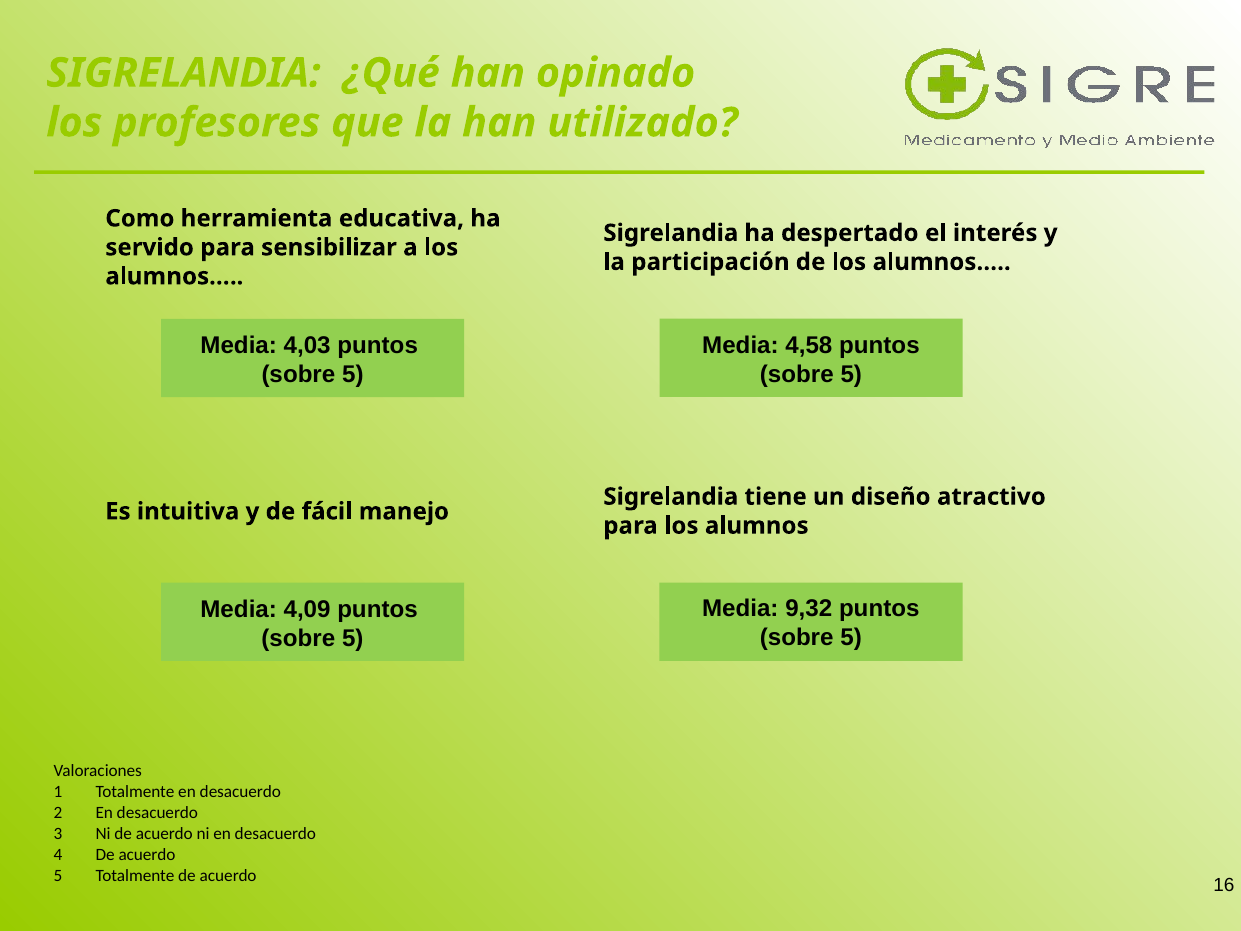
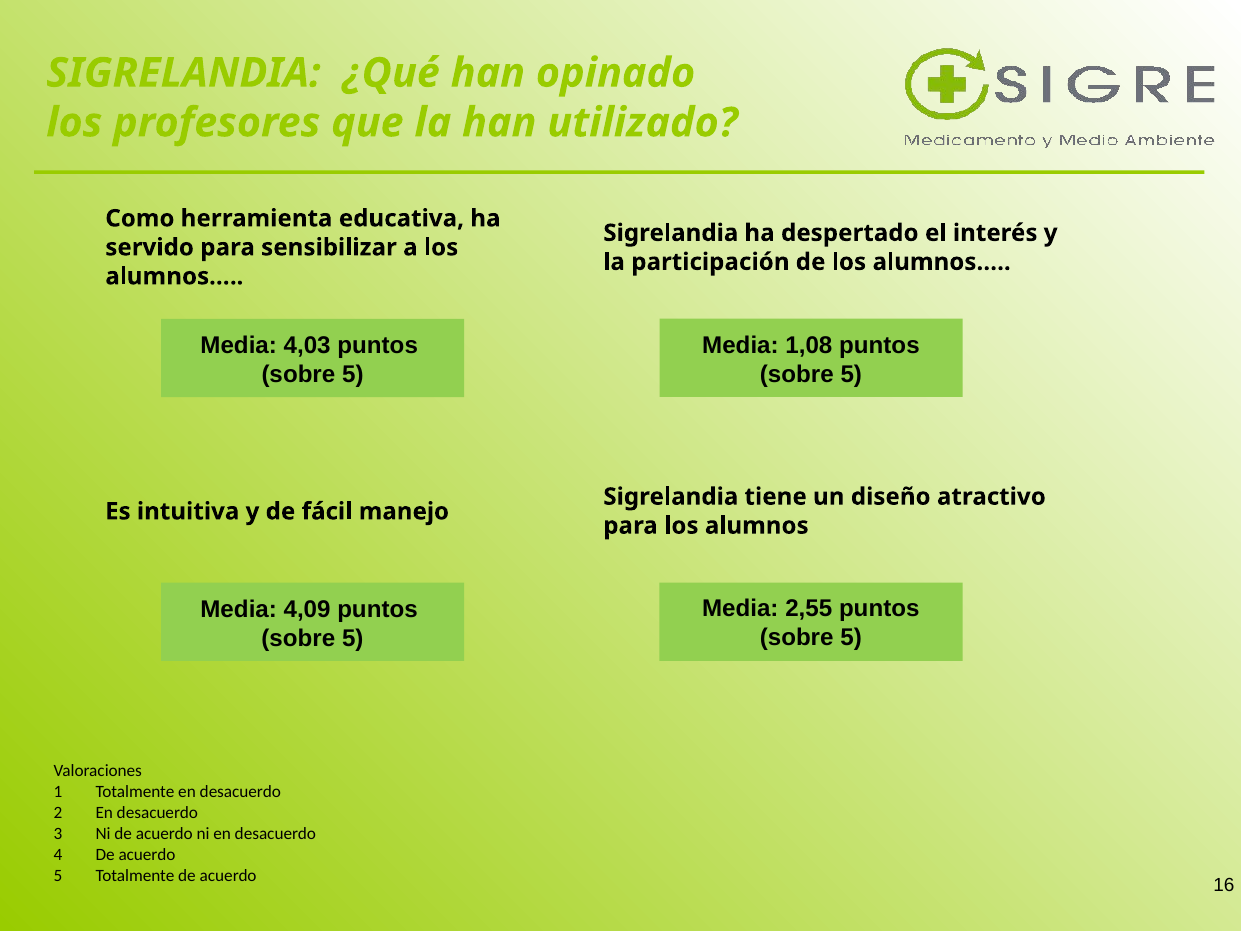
4,58: 4,58 -> 1,08 (809, 345)
9,32: 9,32 -> 2,55 (809, 609)
